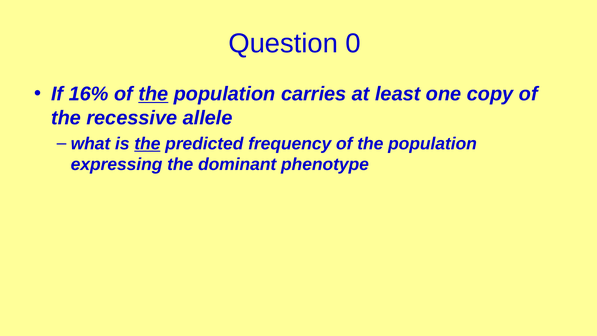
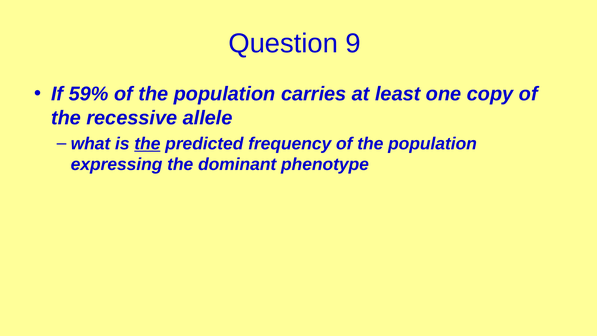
0: 0 -> 9 (353, 43)
16%: 16% -> 59% (89, 94)
the underline: present -> none (153, 94)
